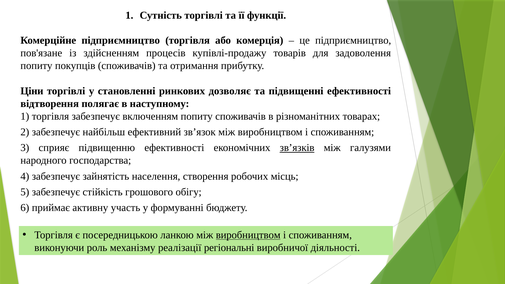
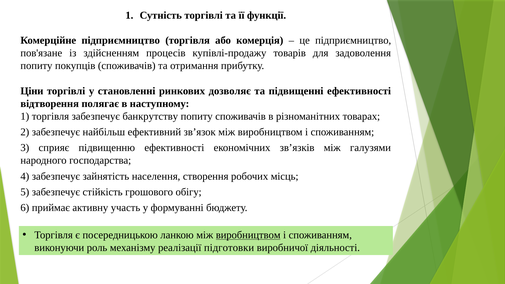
включенням: включенням -> банкрутству (150, 116)
зв’язків underline: present -> none (297, 148)
регіональні: регіональні -> підготовки (229, 248)
